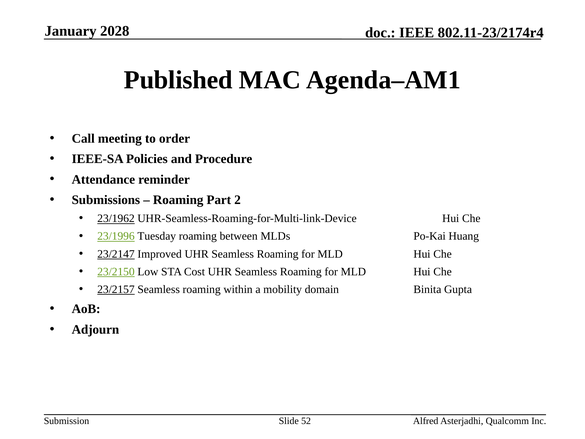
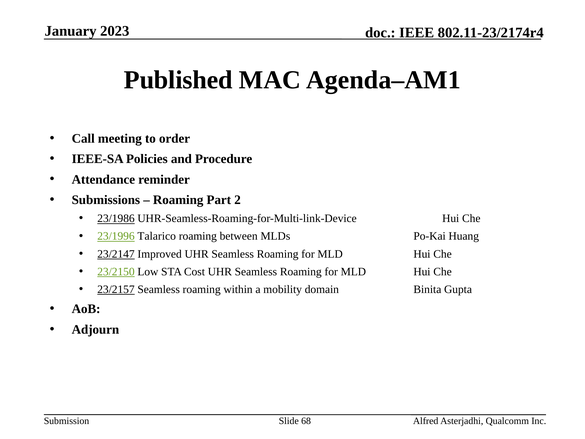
2028: 2028 -> 2023 (115, 31)
23/1962: 23/1962 -> 23/1986 (116, 218)
Tuesday: Tuesday -> Talarico (157, 236)
52: 52 -> 68 (306, 421)
